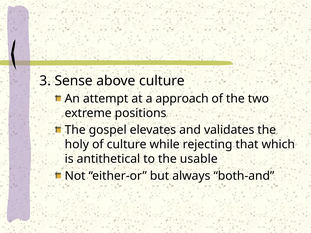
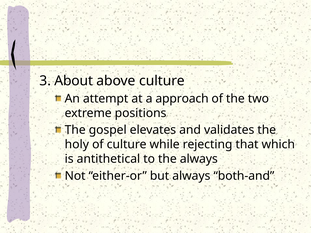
Sense: Sense -> About (74, 81)
the usable: usable -> always (199, 159)
